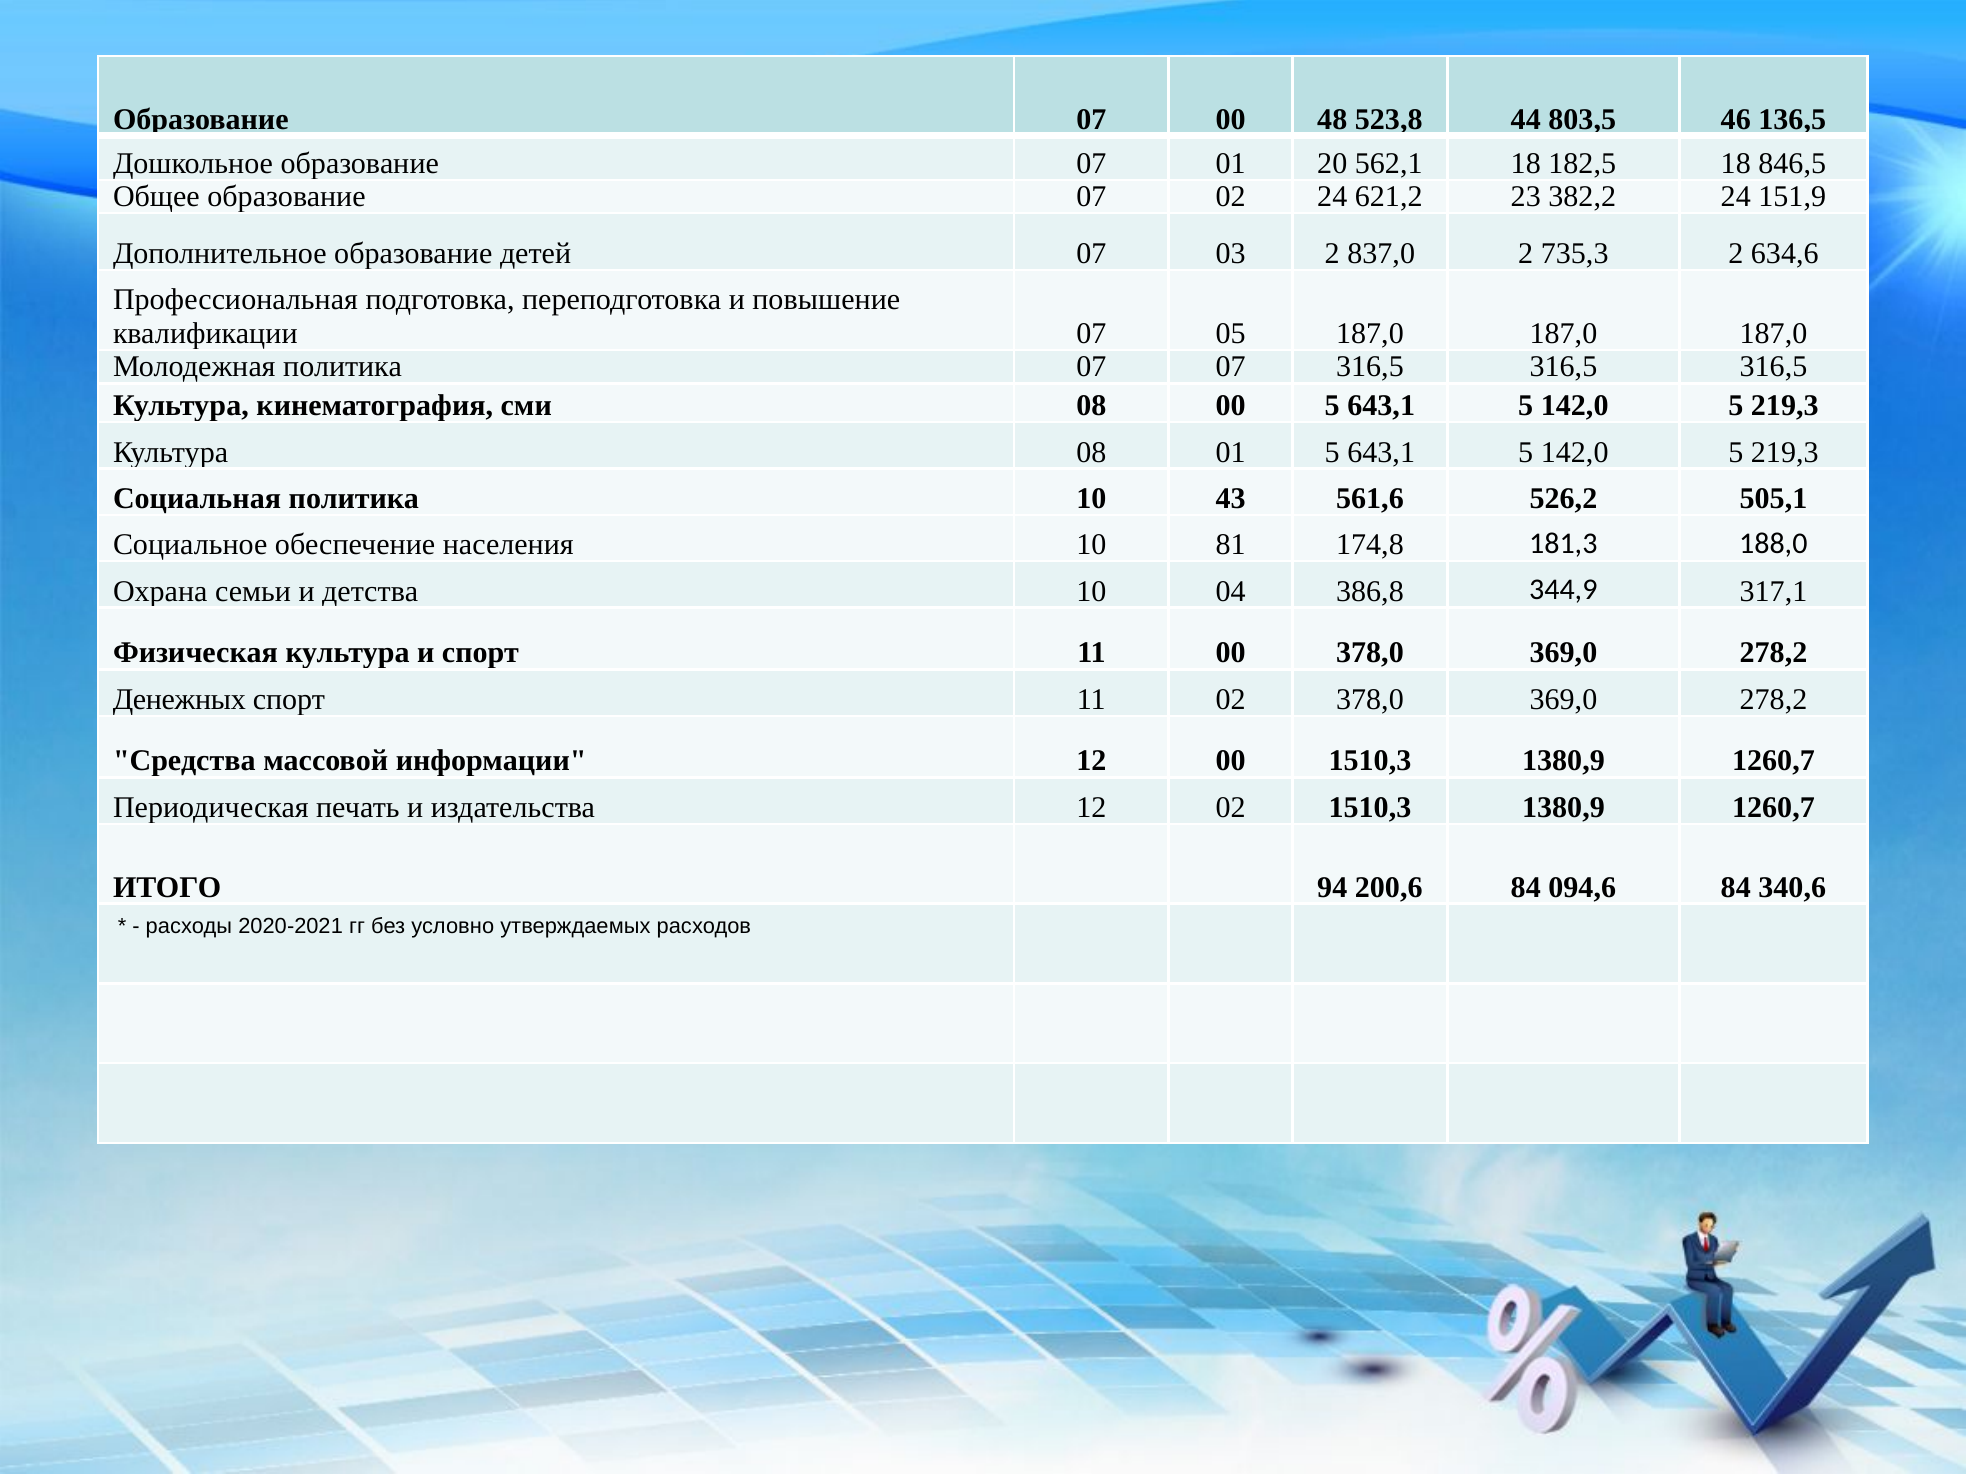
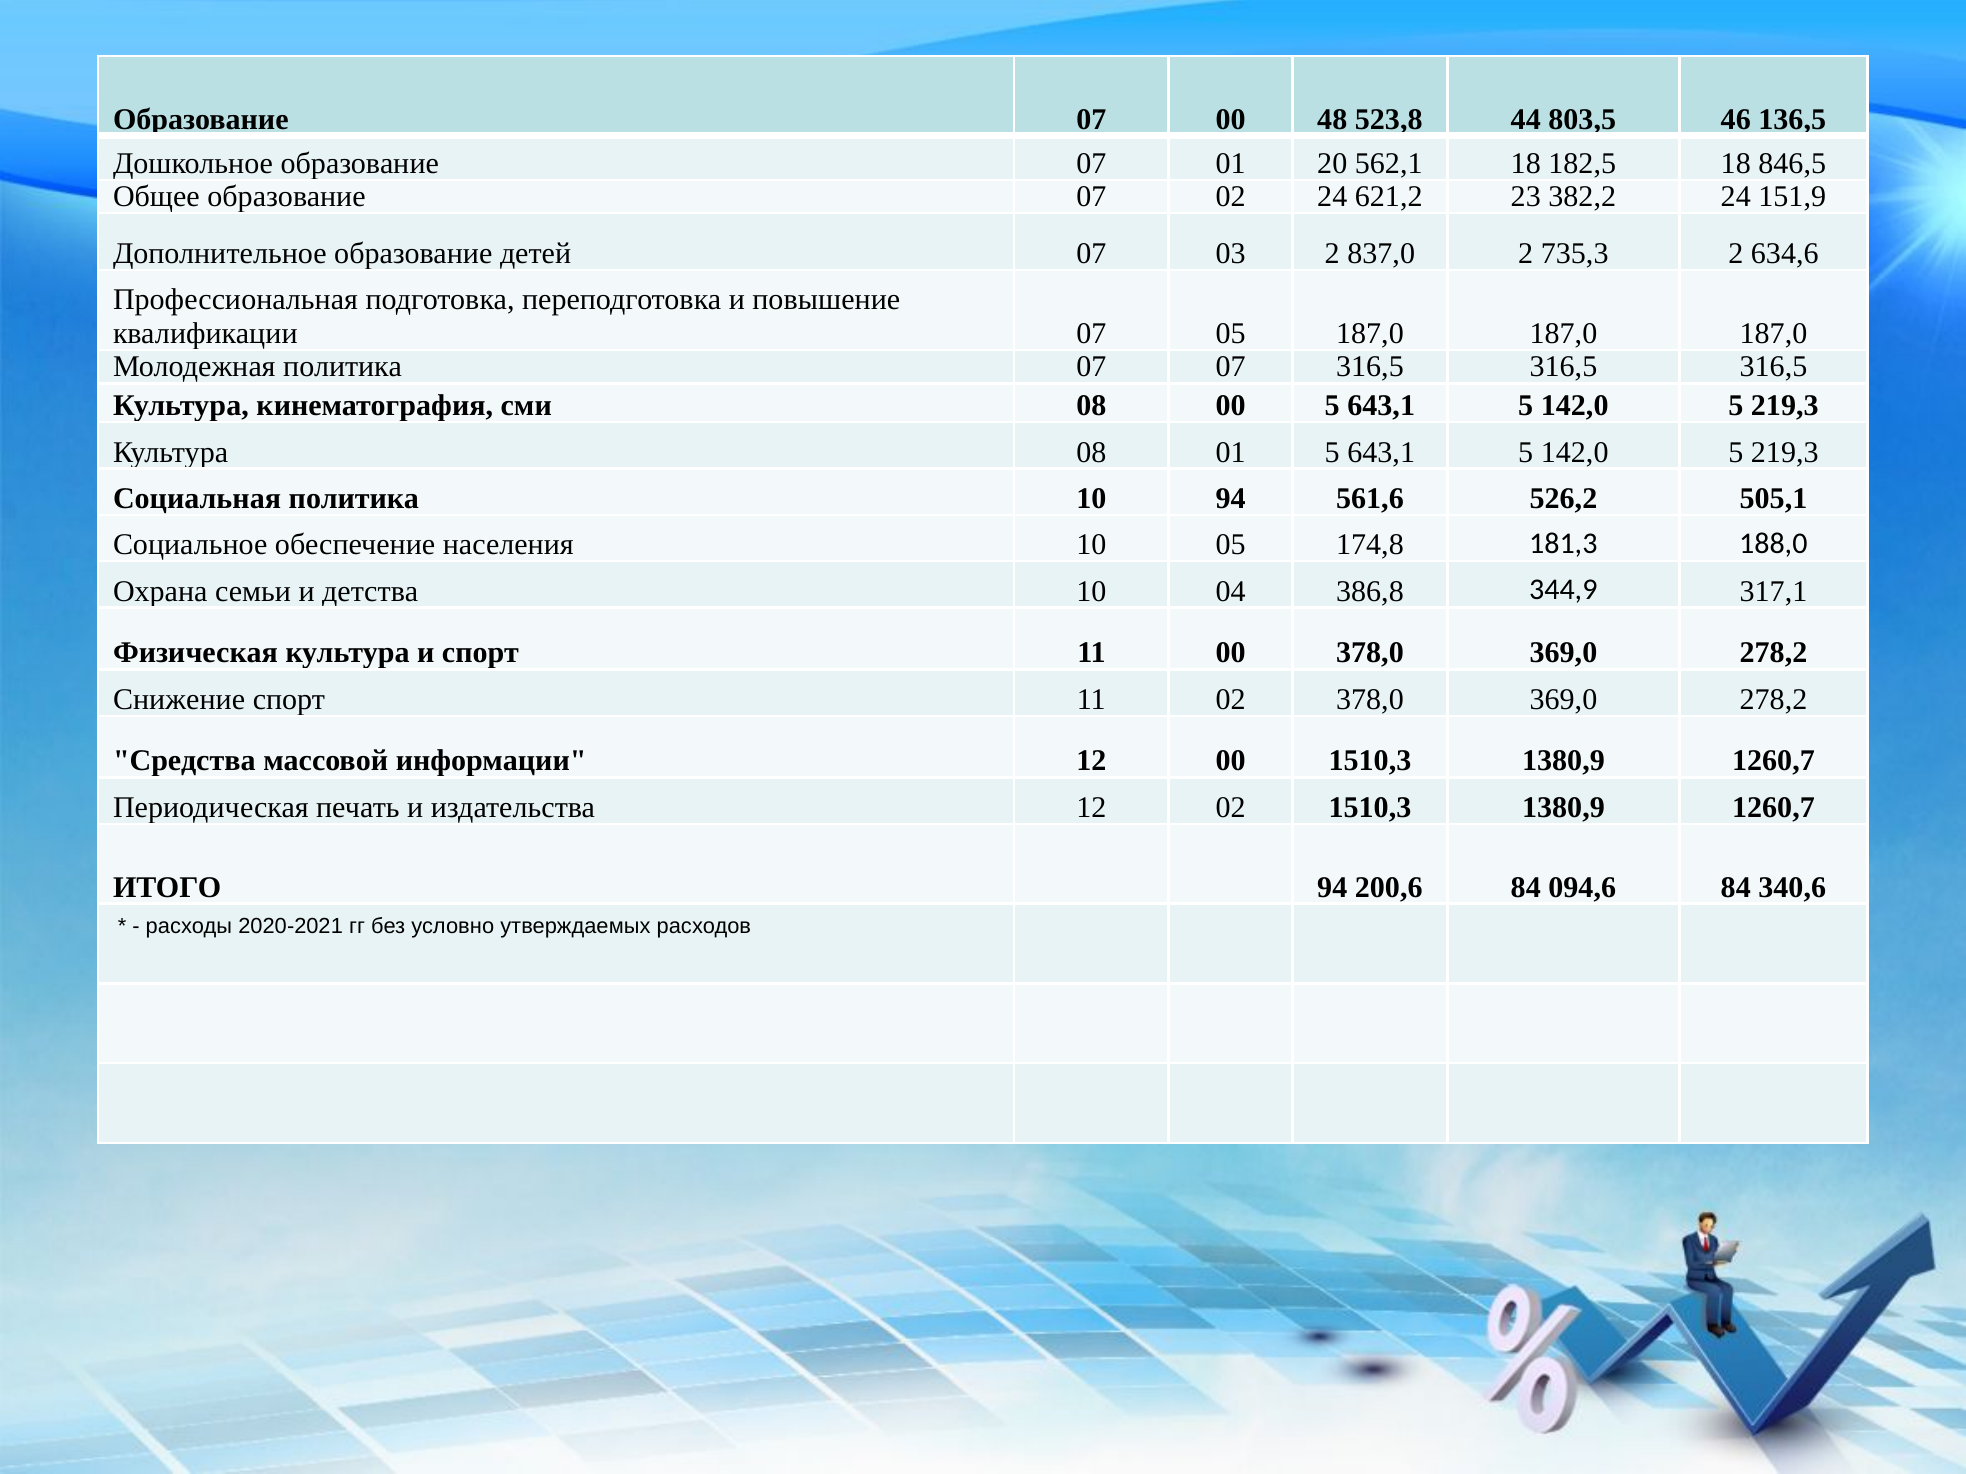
10 43: 43 -> 94 (1231, 499)
10 81: 81 -> 05 (1231, 545)
Денежных: Денежных -> Снижение (179, 699)
